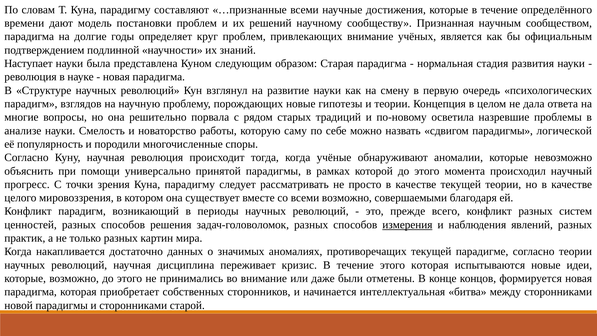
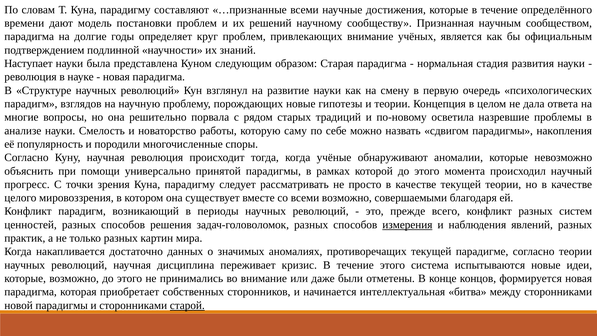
логической: логической -> накопления (564, 131)
этого которая: которая -> система (430, 265)
старой underline: none -> present (187, 305)
